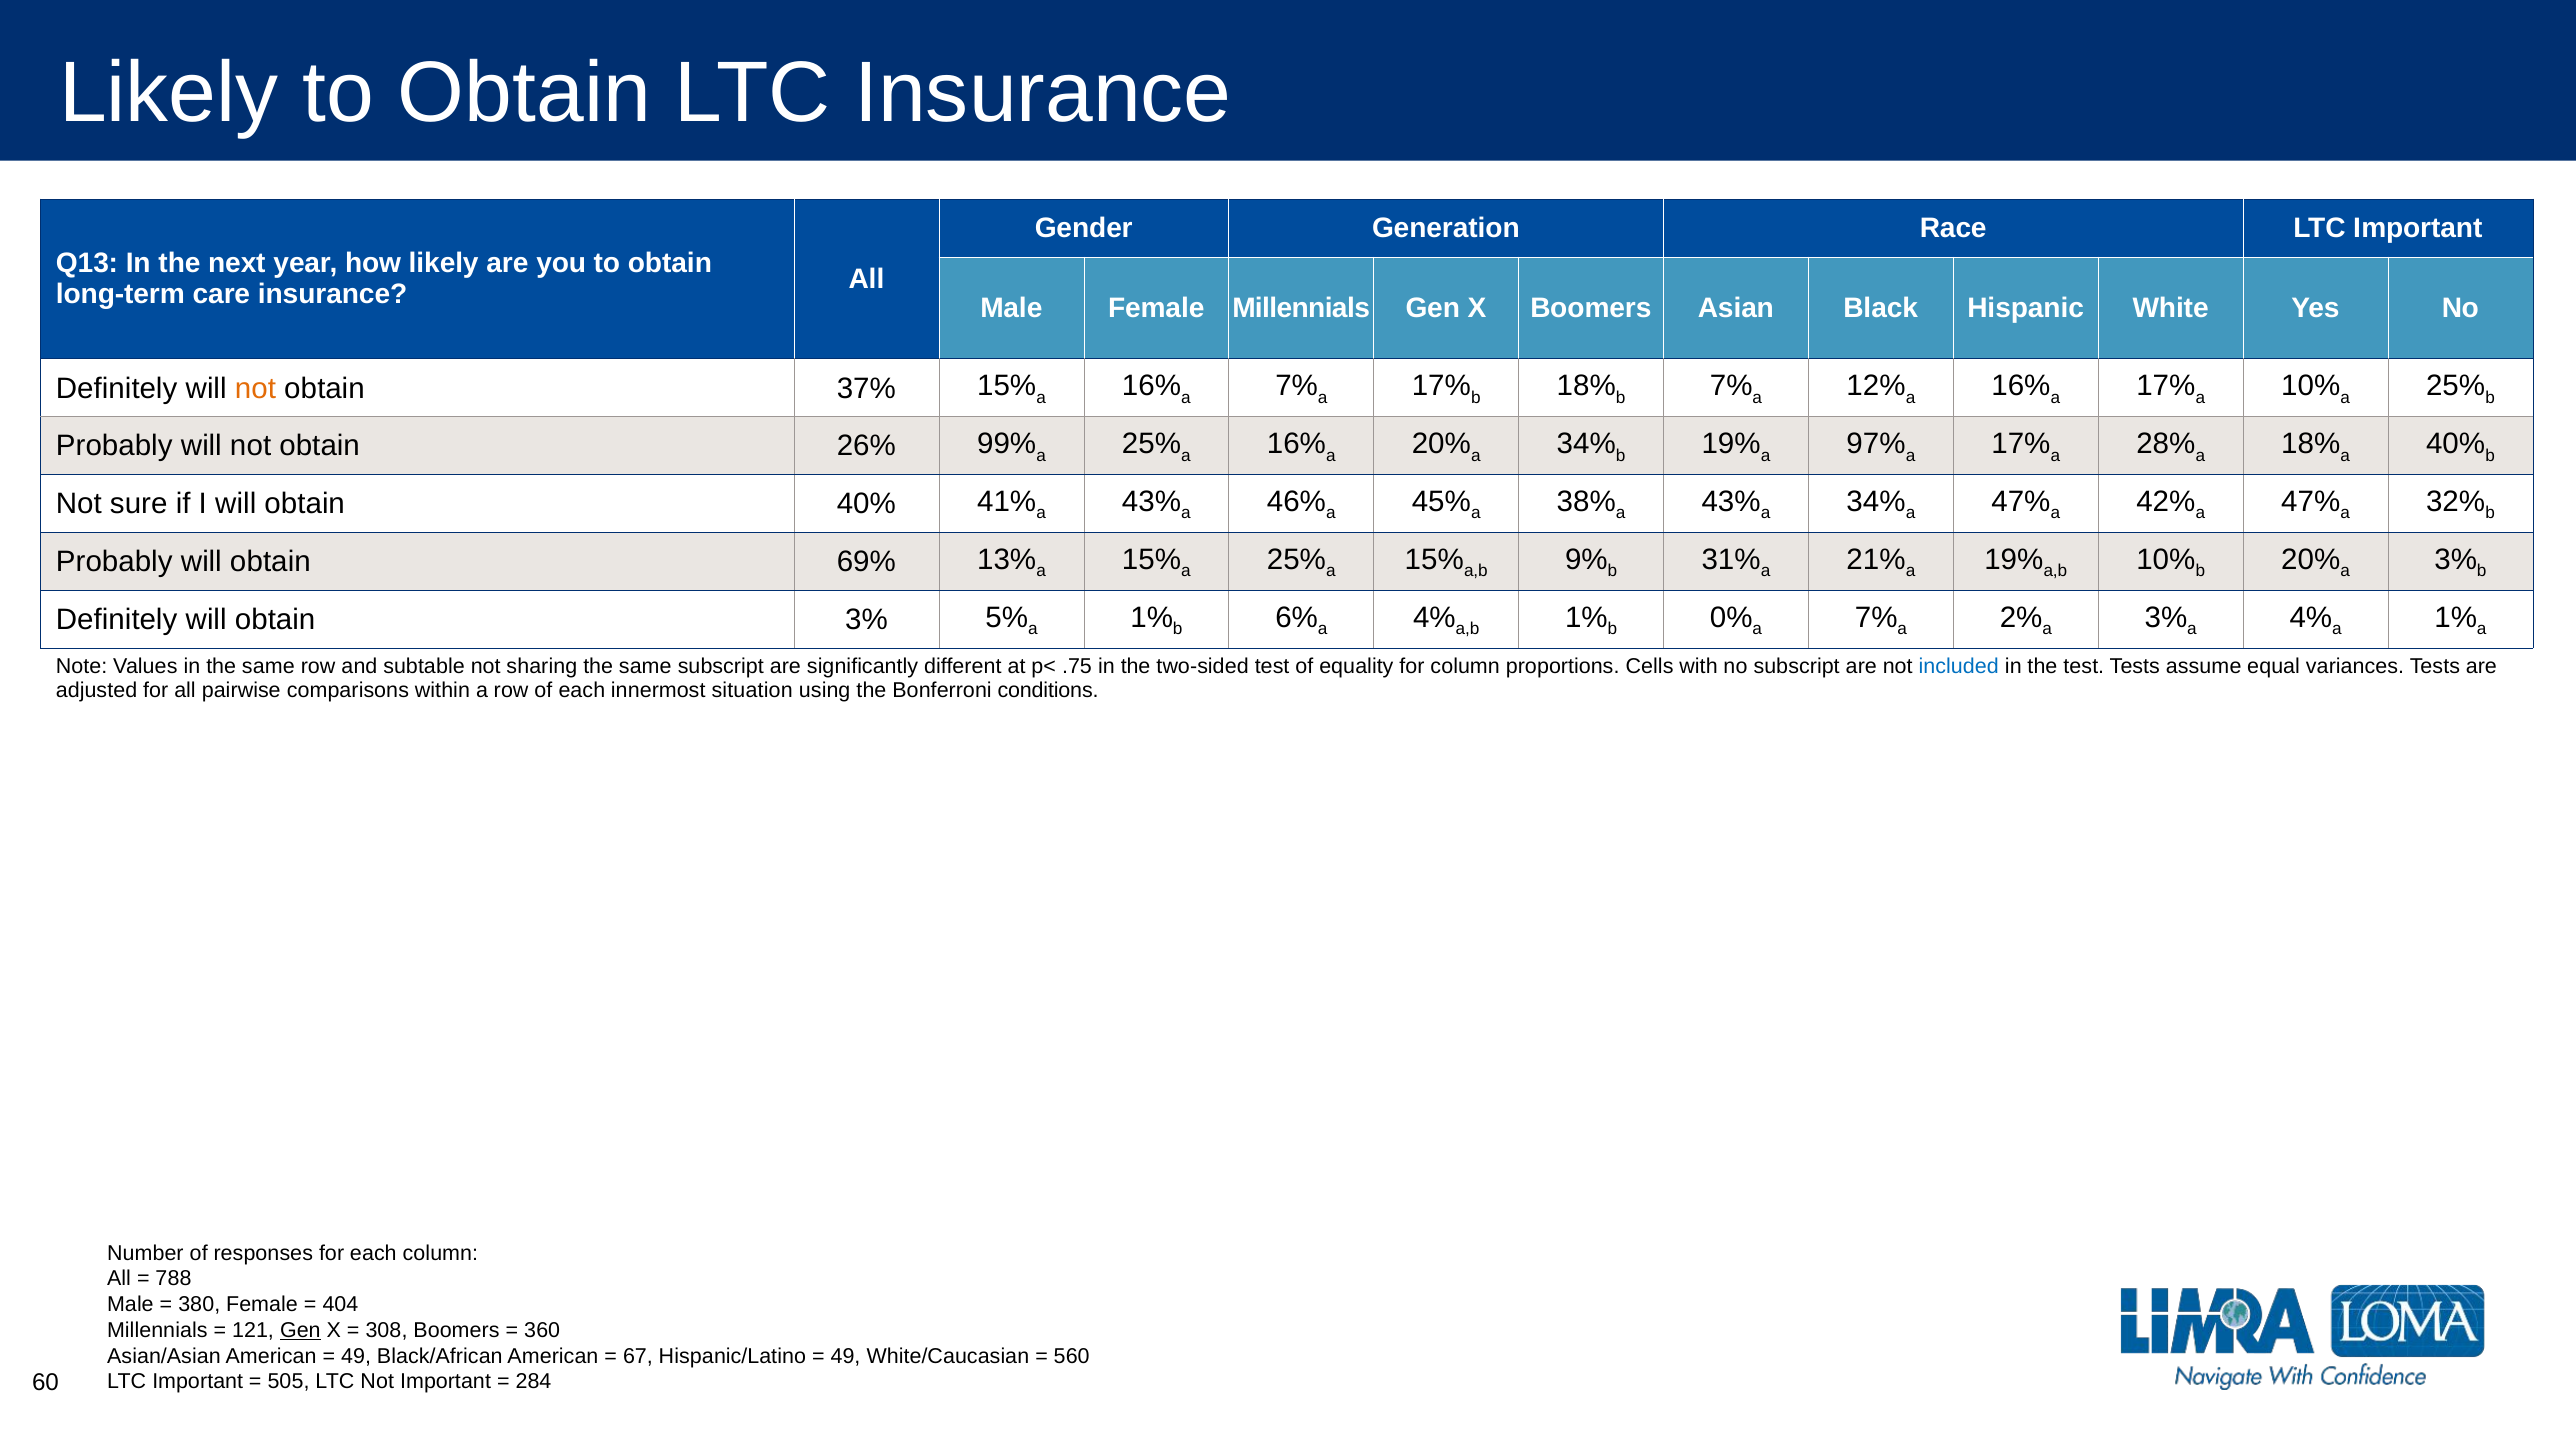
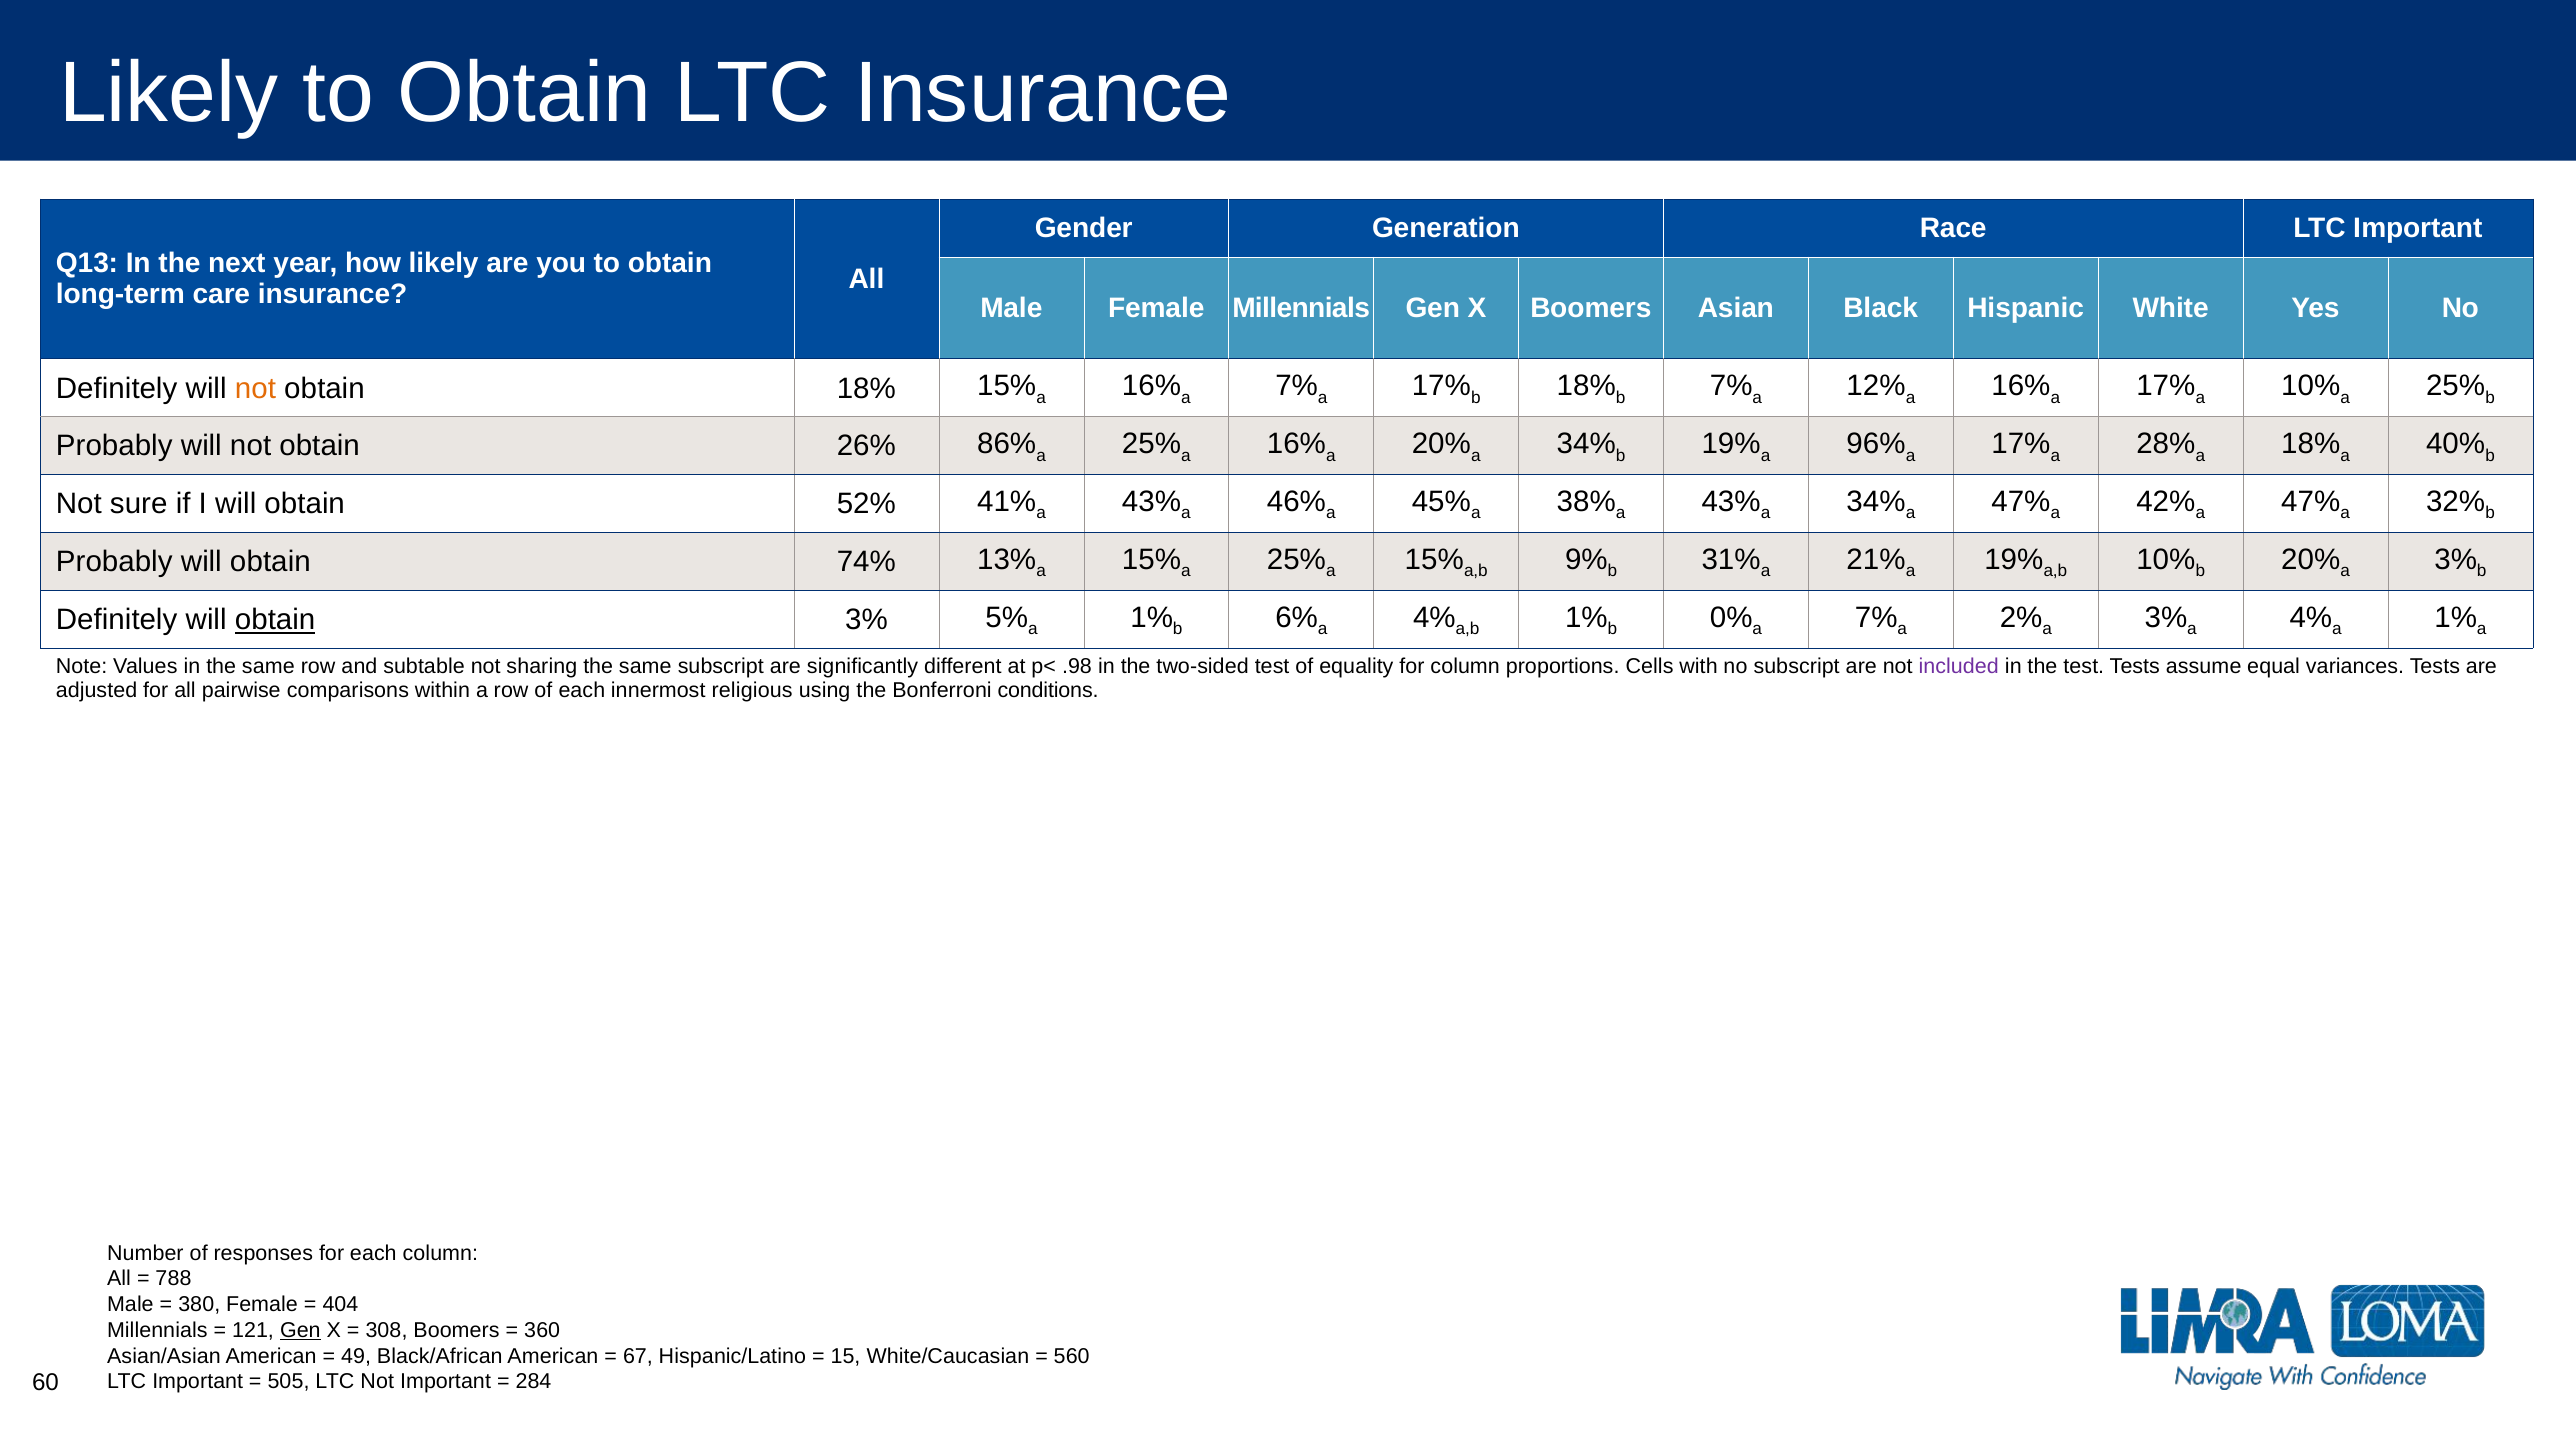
obtain 37%: 37% -> 18% (866, 388)
99%: 99% -> 86% (1007, 444)
97%: 97% -> 96% (1876, 444)
obtain 40%: 40% -> 52% (866, 504)
69%: 69% -> 74% (866, 562)
obtain underline: none -> present (275, 620)
.75: .75 -> .98 (1077, 666)
included colour: blue -> purple (1959, 666)
situation: situation -> religious (752, 690)
49: 49 -> 15 (846, 1356)
